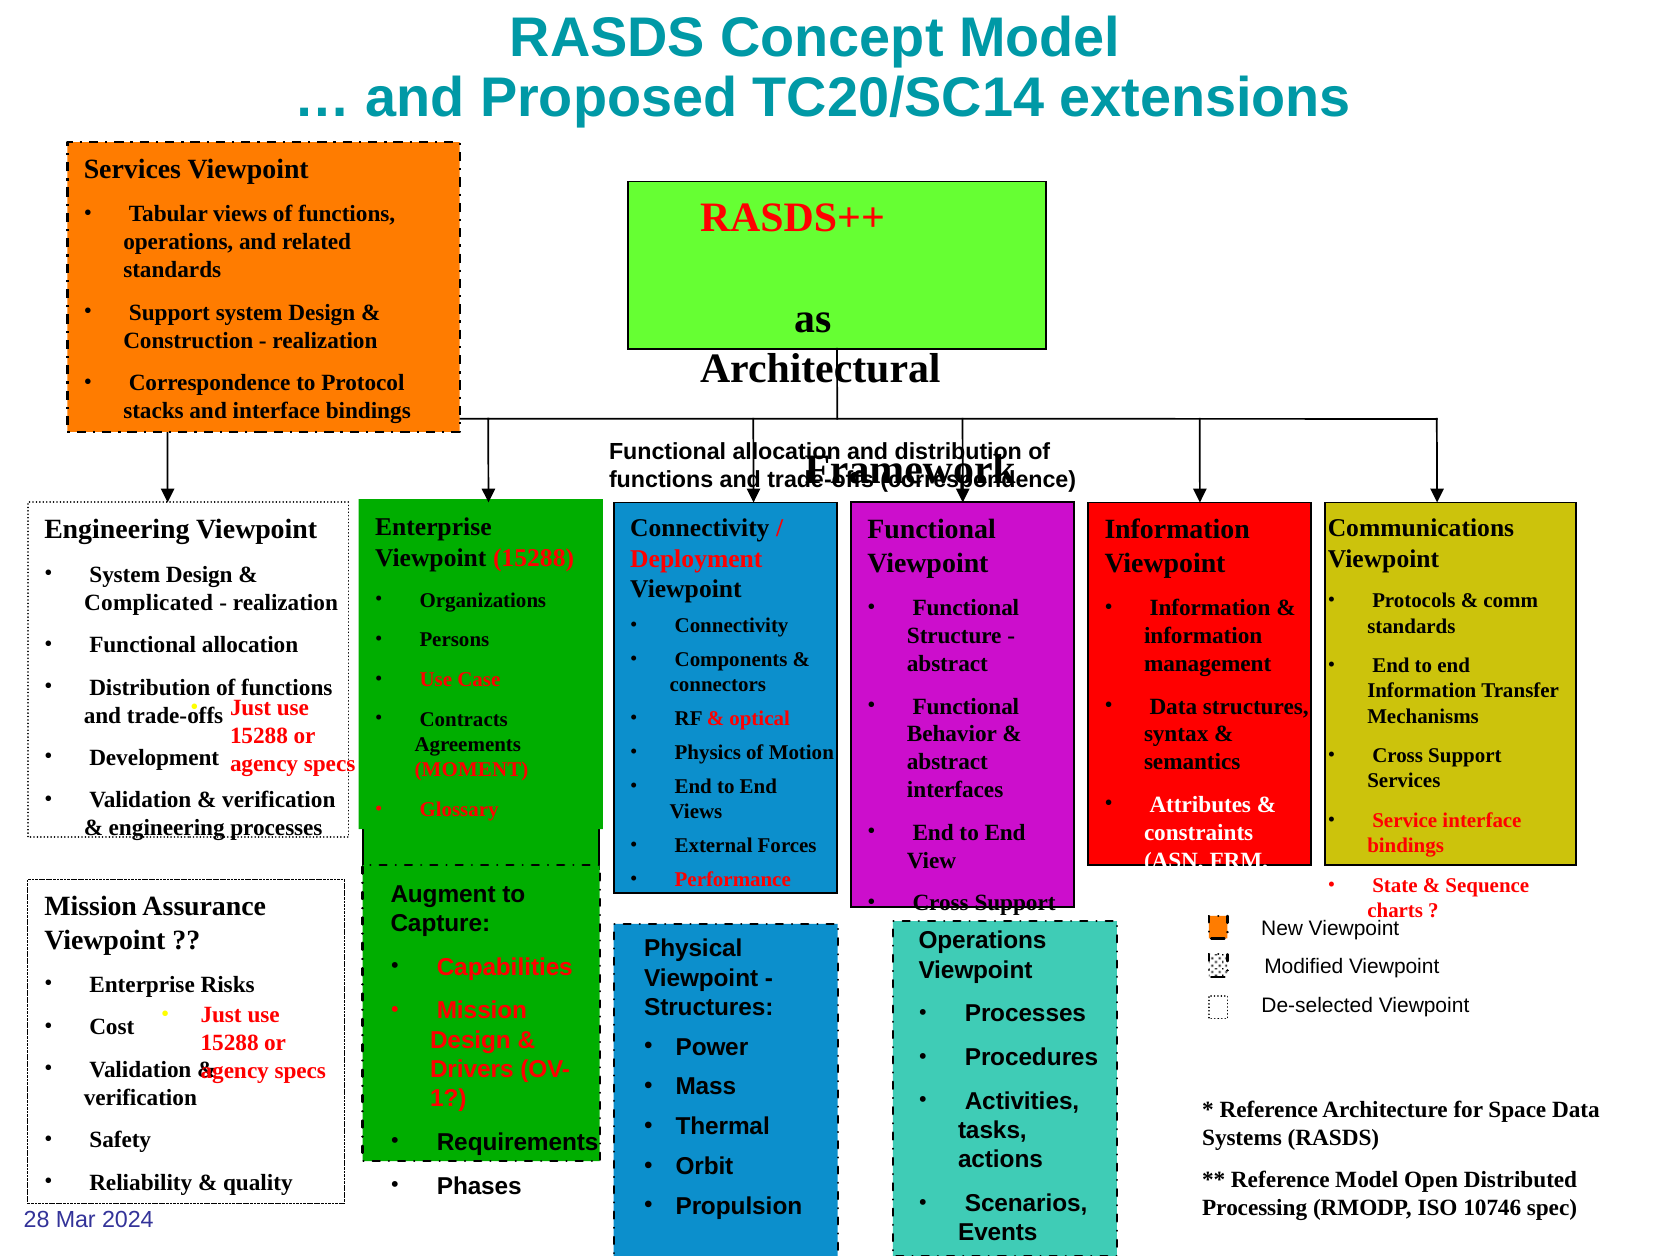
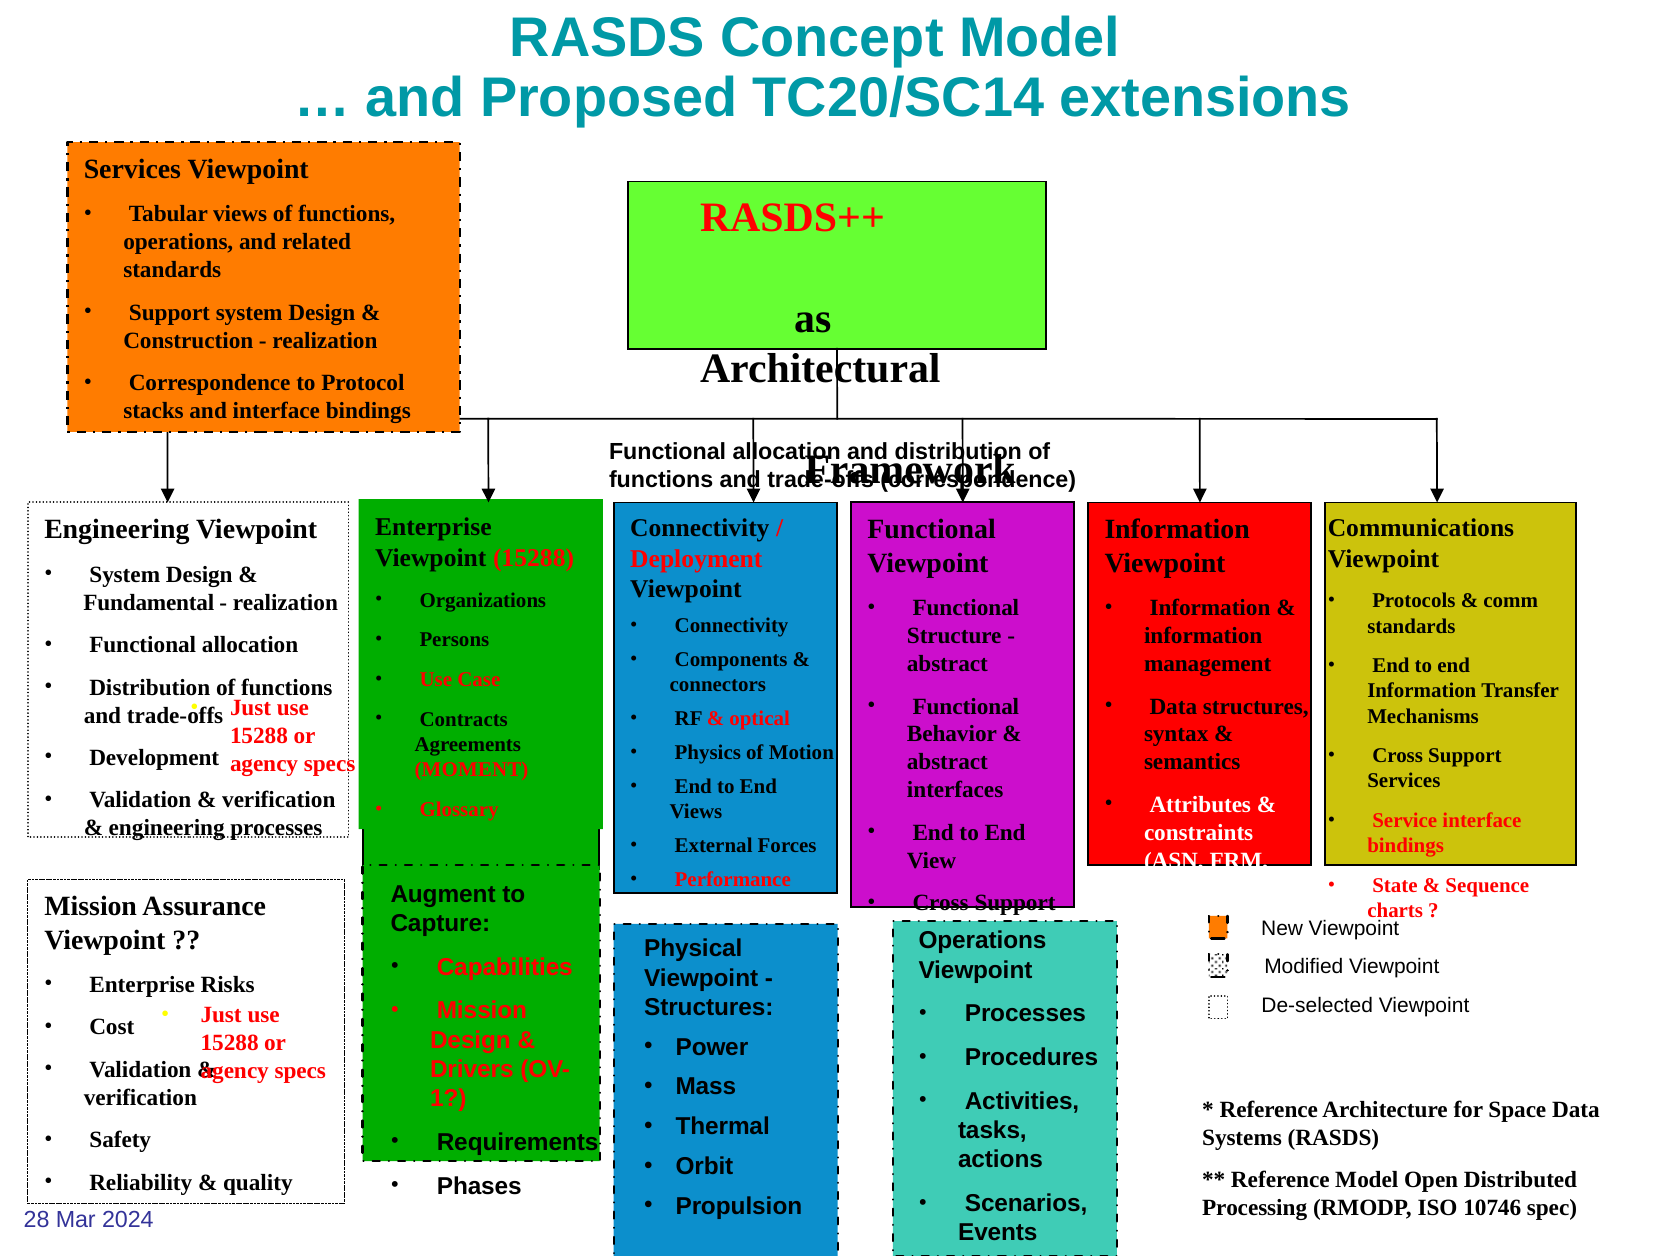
Complicated: Complicated -> Fundamental (149, 602)
